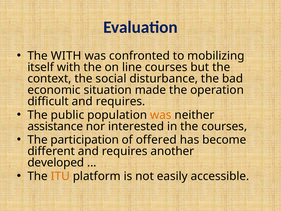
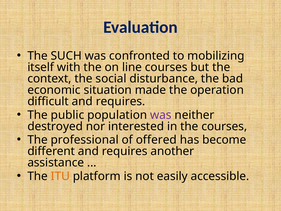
The WITH: WITH -> SUCH (66, 56)
was colour: orange -> purple (161, 115)
assistance: assistance -> destroyed (55, 126)
participation: participation -> professional (85, 140)
developed: developed -> assistance (56, 162)
